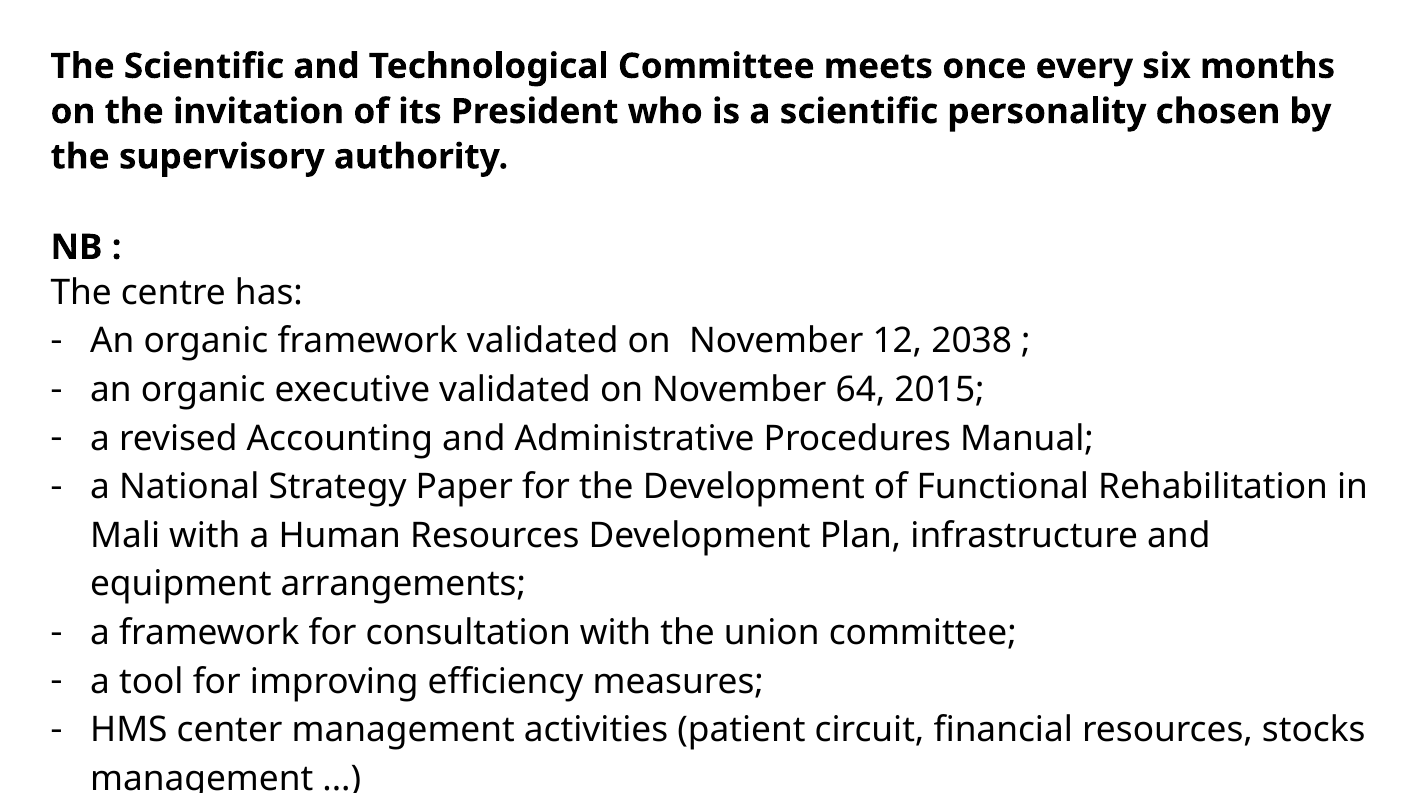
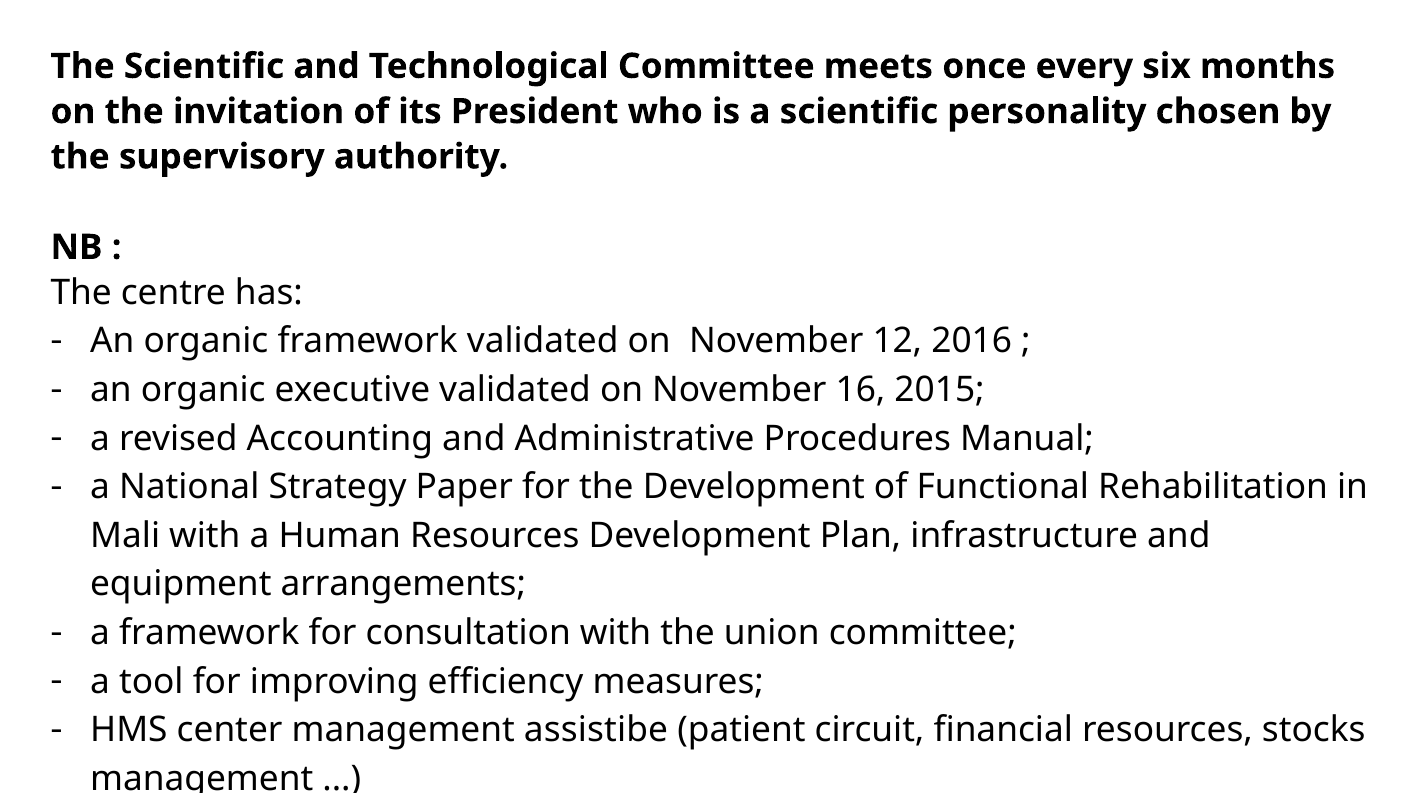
2038: 2038 -> 2016 (972, 341)
64: 64 -> 16 (861, 390)
activities: activities -> assistibe (596, 730)
